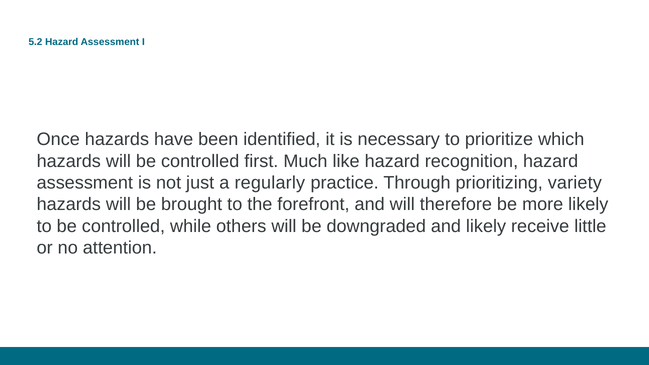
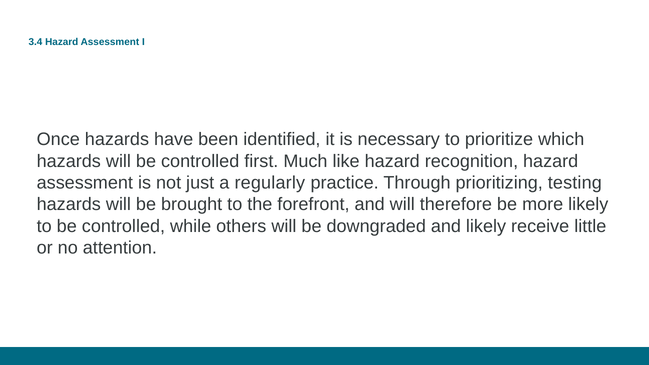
5.2: 5.2 -> 3.4 (35, 42)
variety: variety -> testing (575, 183)
